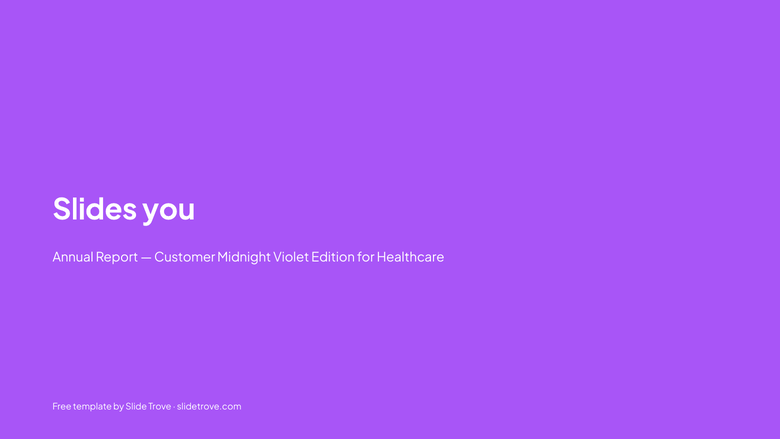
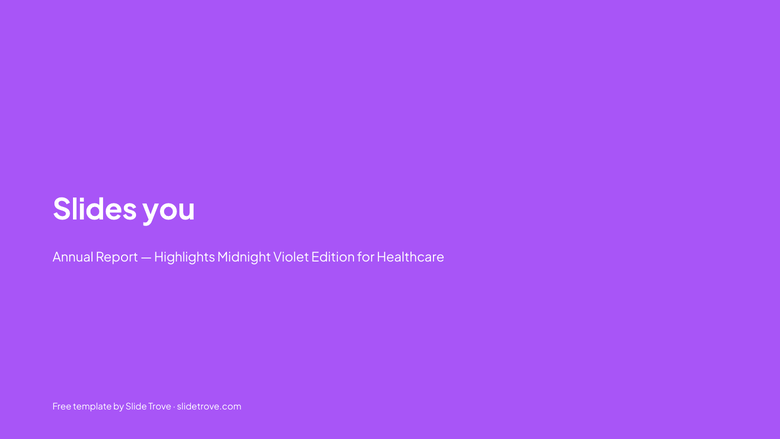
Customer: Customer -> Highlights (185, 257)
